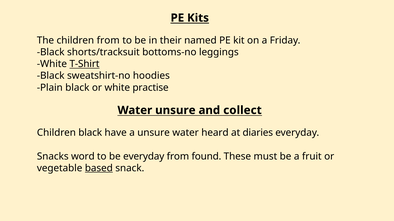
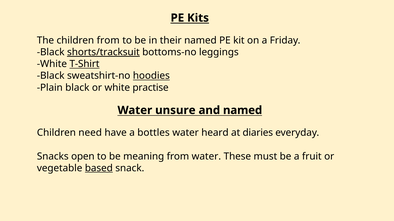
shorts/tracksuit underline: none -> present (103, 52)
hoodies underline: none -> present (151, 76)
and collect: collect -> named (243, 111)
Children black: black -> need (90, 133)
a unsure: unsure -> bottles (154, 133)
word: word -> open (83, 157)
be everyday: everyday -> meaning (144, 157)
from found: found -> water (206, 157)
